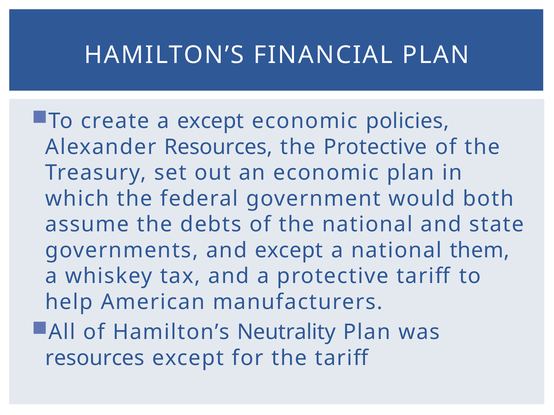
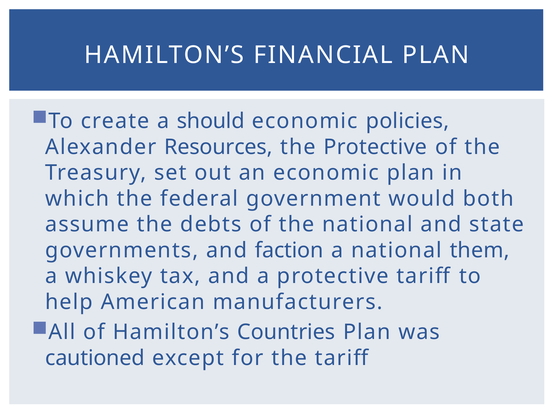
a except: except -> should (211, 121)
and except: except -> faction (289, 251)
Neutrality: Neutrality -> Countries (286, 333)
resources: resources -> cautioned (95, 358)
